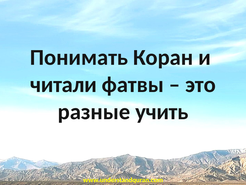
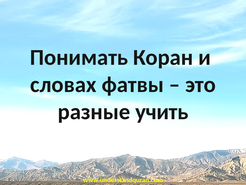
читали: читали -> словах (63, 84)
